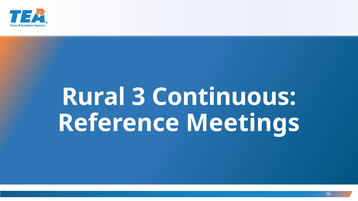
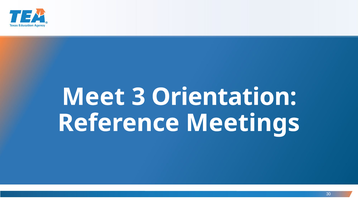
Rural: Rural -> Meet (93, 97)
Continuous: Continuous -> Orientation (224, 97)
